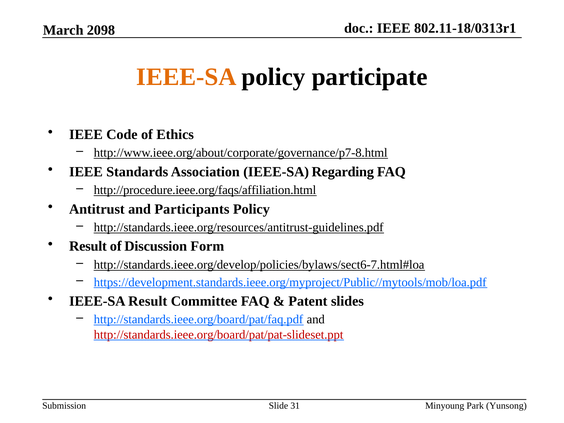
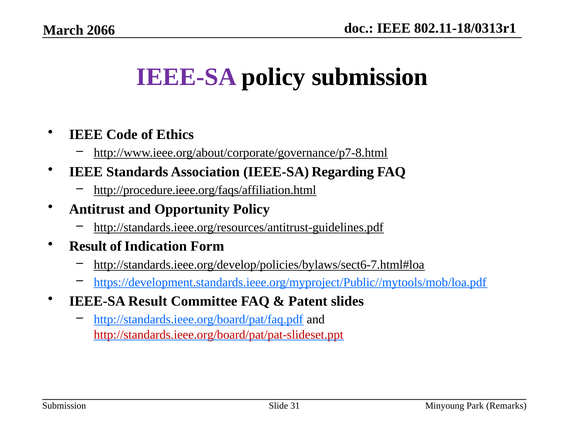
2098: 2098 -> 2066 (101, 30)
IEEE-SA colour: orange -> purple (186, 77)
policy participate: participate -> submission (370, 77)
Participants: Participants -> Opportunity (192, 209)
Discussion: Discussion -> Indication (156, 246)
Yunsong: Yunsong -> Remarks (506, 406)
